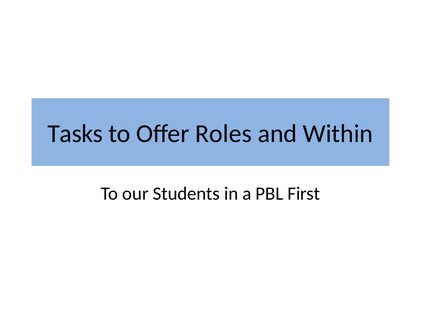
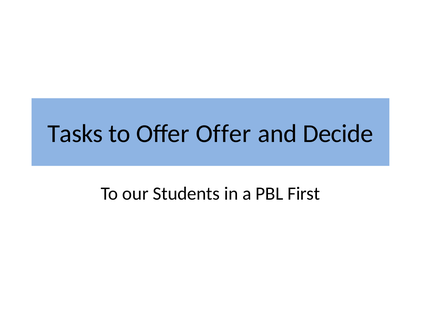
Offer Roles: Roles -> Offer (223, 134)
Within: Within -> Decide (338, 134)
